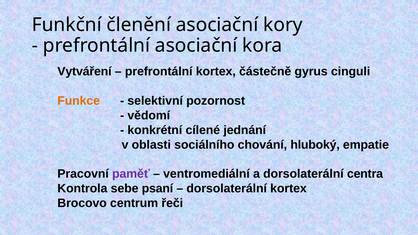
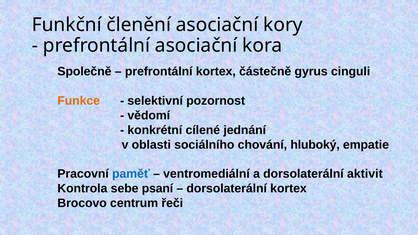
Vytváření: Vytváření -> Společně (84, 72)
paměť colour: purple -> blue (131, 174)
centra: centra -> aktivit (365, 174)
